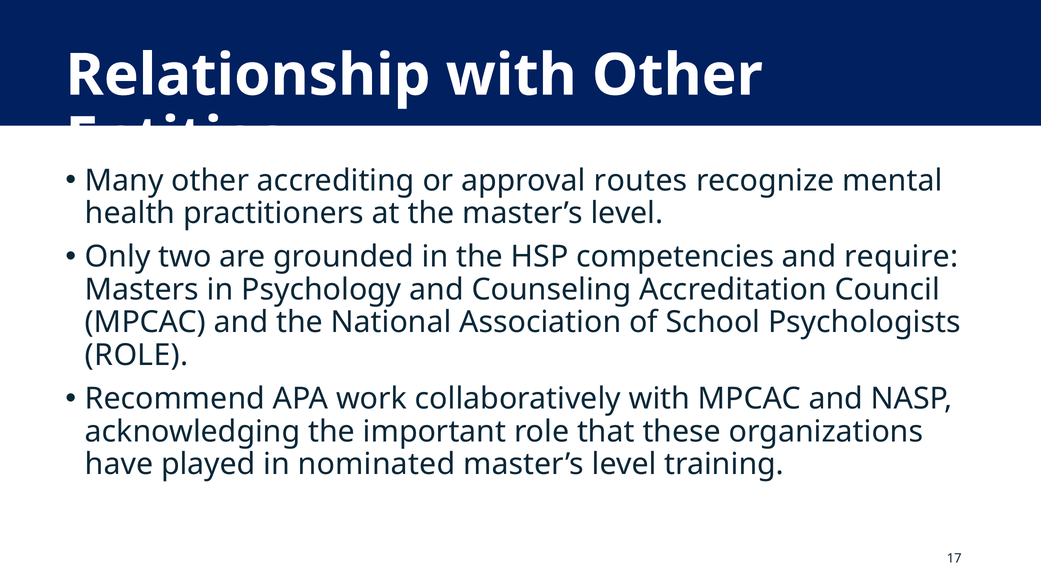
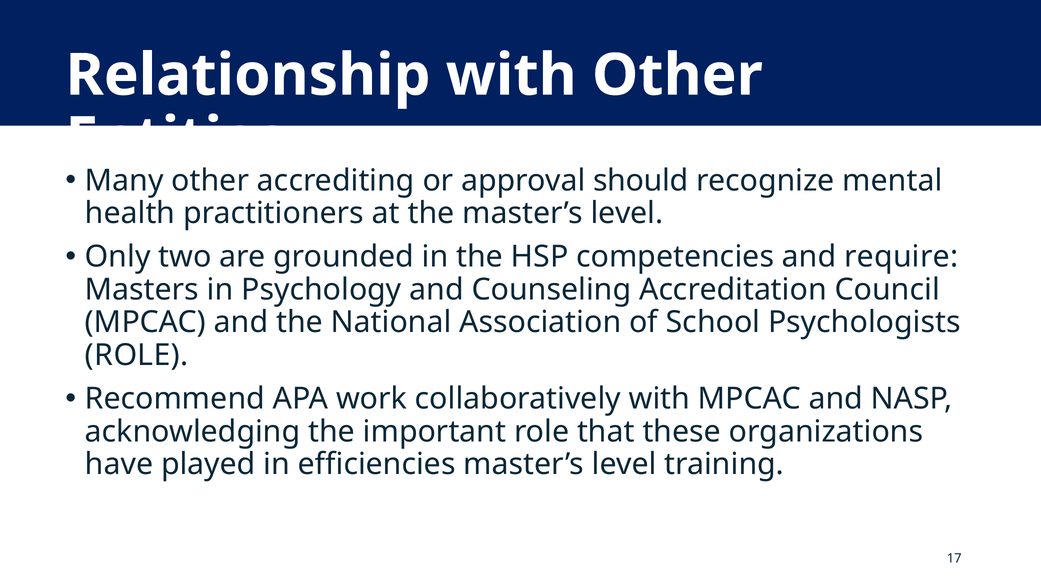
routes: routes -> should (641, 180)
nominated: nominated -> efficiencies (377, 464)
